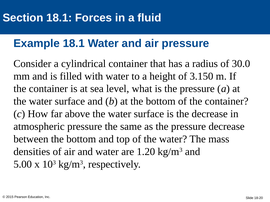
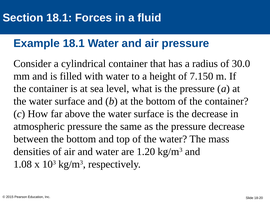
3.150: 3.150 -> 7.150 (201, 76)
5.00: 5.00 -> 1.08 (23, 165)
